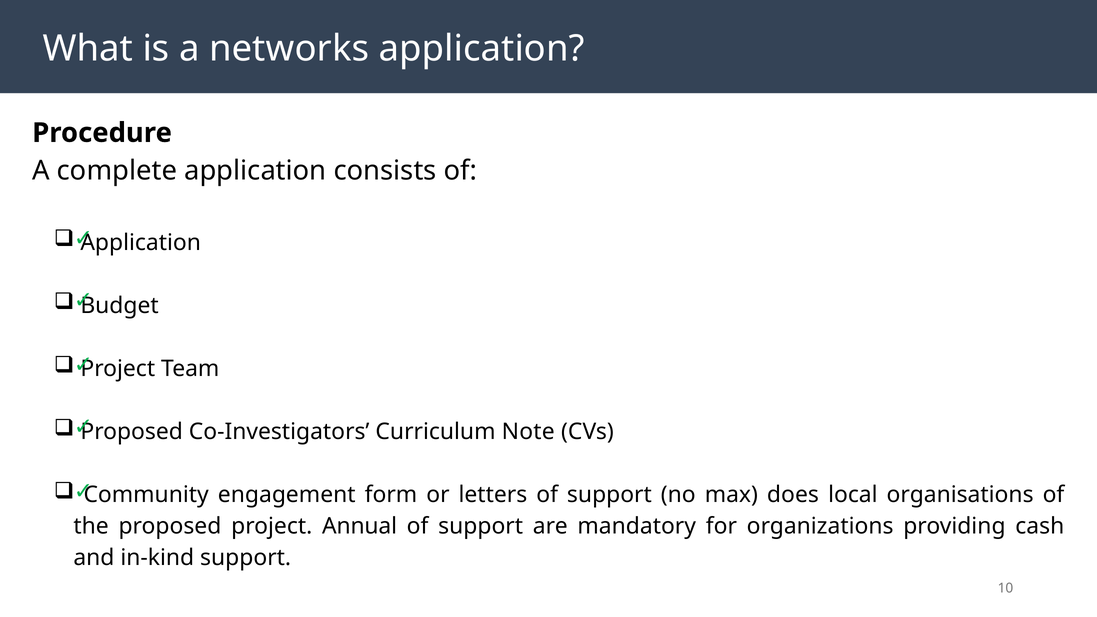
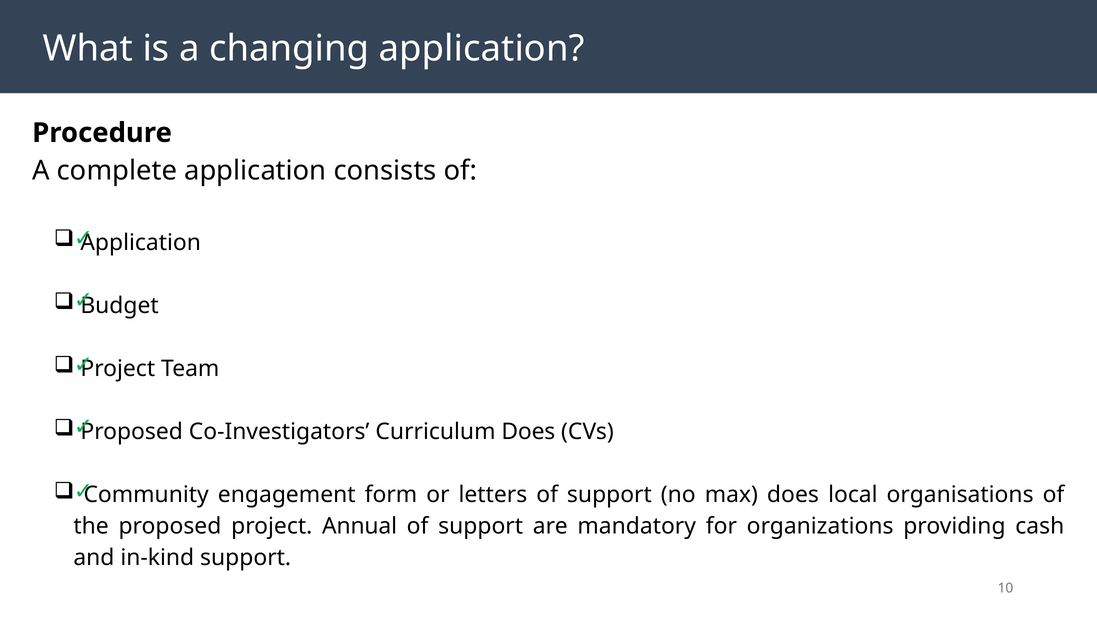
networks: networks -> changing (289, 49)
Curriculum Note: Note -> Does (528, 432)
